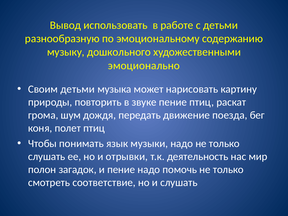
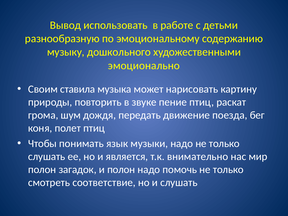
Своим детьми: детьми -> ставила (78, 89)
отрывки: отрывки -> является (127, 157)
деятельность: деятельность -> внимательно (198, 157)
и пение: пение -> полон (121, 170)
